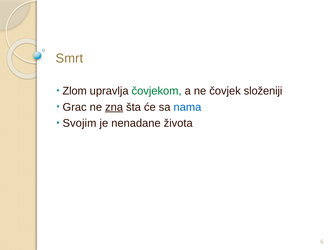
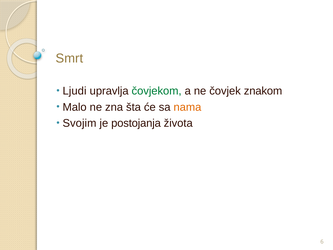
Zlom: Zlom -> Ljudi (75, 91)
složeniji: složeniji -> znakom (263, 91)
Grac: Grac -> Malo (75, 107)
zna underline: present -> none (114, 107)
nama colour: blue -> orange (187, 107)
nenadane: nenadane -> postojanja (136, 123)
